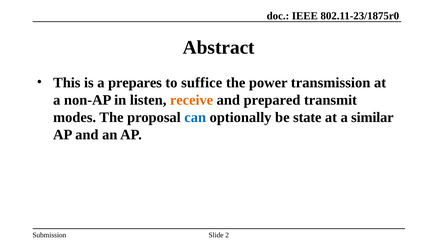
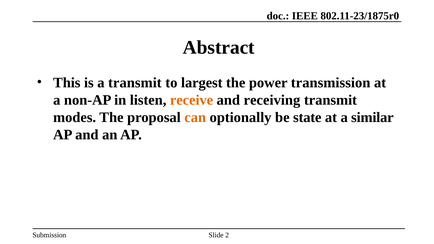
a prepares: prepares -> transmit (135, 83)
suffice: suffice -> largest (202, 83)
prepared: prepared -> receiving (272, 100)
can colour: blue -> orange (195, 117)
